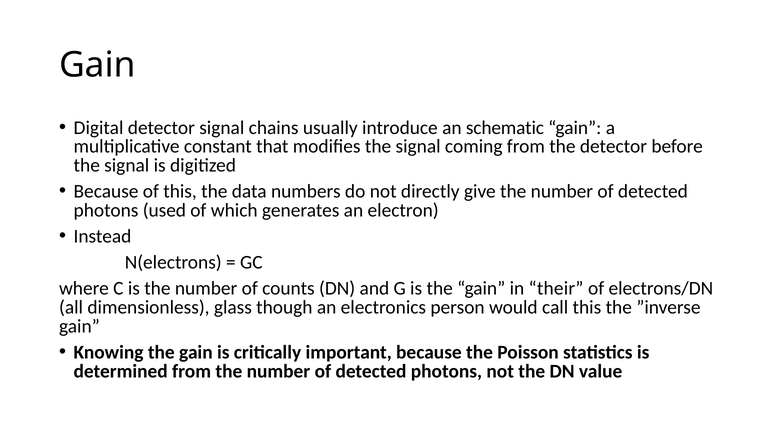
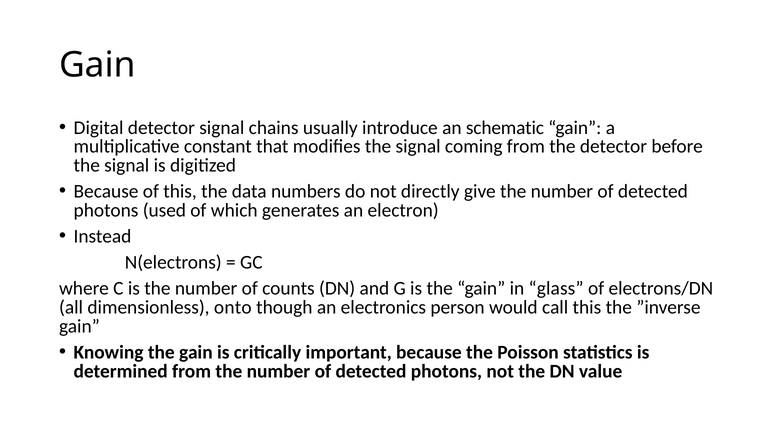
their: their -> glass (556, 288)
glass: glass -> onto (233, 307)
